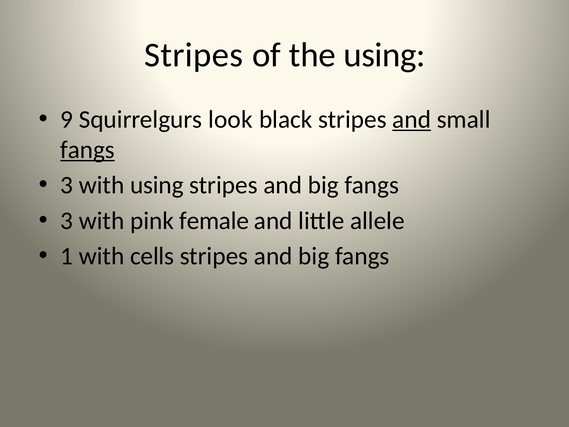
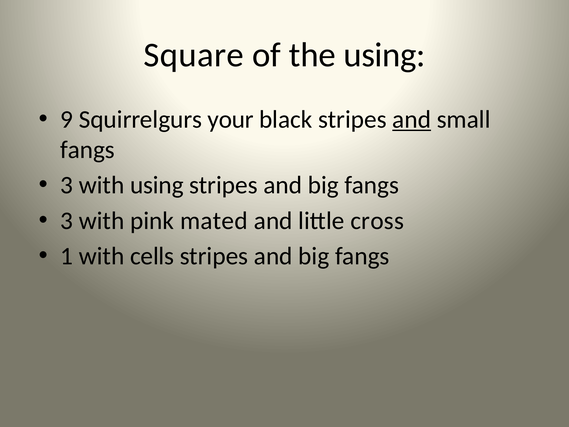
Stripes: Stripes -> Square (194, 55)
look: look -> your (231, 119)
fangs underline: present -> none (87, 150)
female: female -> mated (214, 221)
allele: allele -> cross (377, 221)
